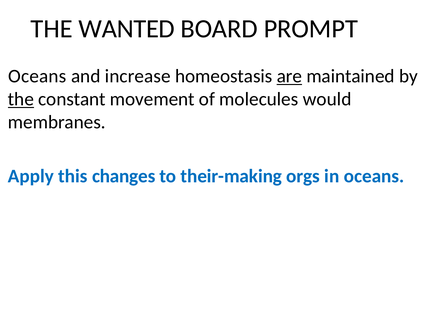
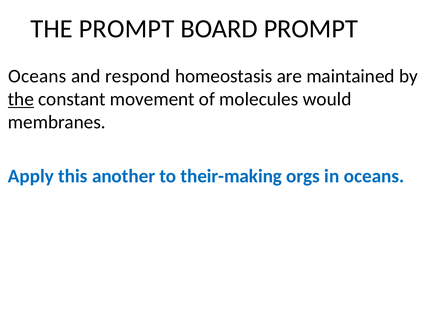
THE WANTED: WANTED -> PROMPT (126, 29)
increase: increase -> respond (138, 76)
are underline: present -> none (289, 76)
changes: changes -> another (124, 176)
